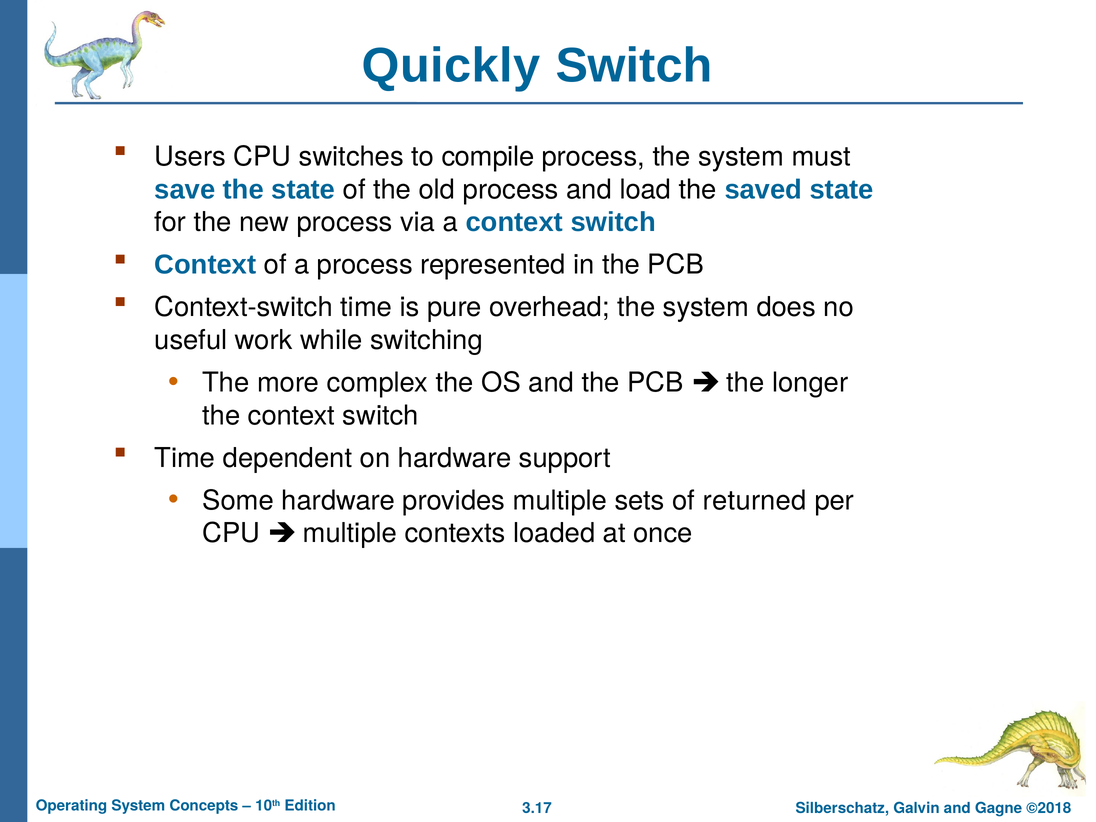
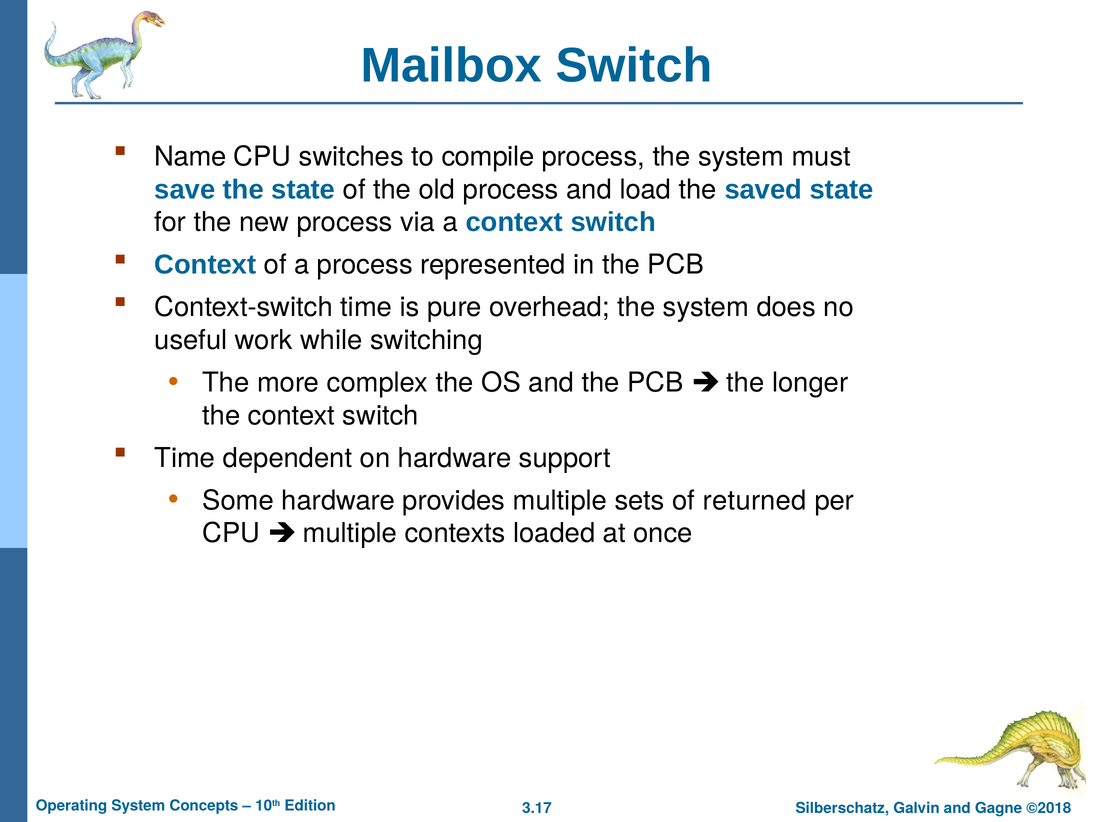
Quickly: Quickly -> Mailbox (451, 66)
Users: Users -> Name (190, 157)
